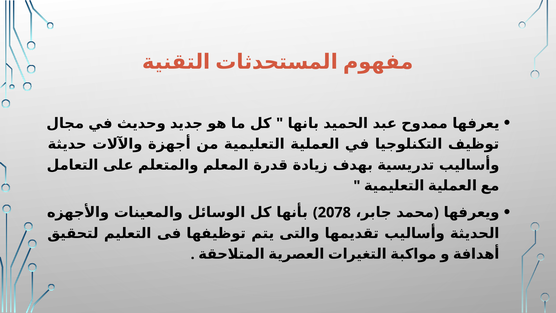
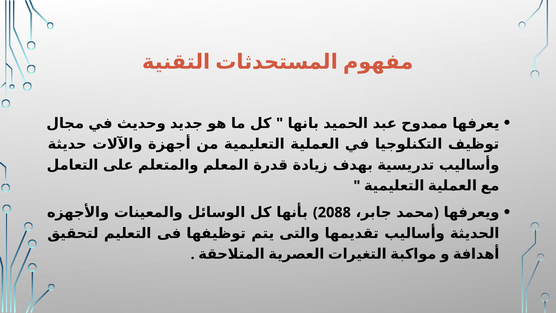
2078: 2078 -> 2088 (334, 212)
